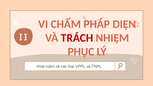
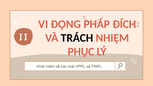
CHẤM: CHẤM -> ĐỘNG (66, 24)
DIỆN: DIỆN -> ĐÍCH (124, 24)
TRÁCH colour: red -> black (77, 38)
